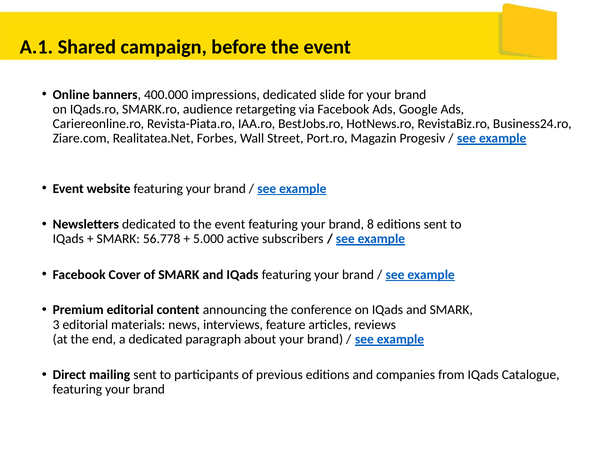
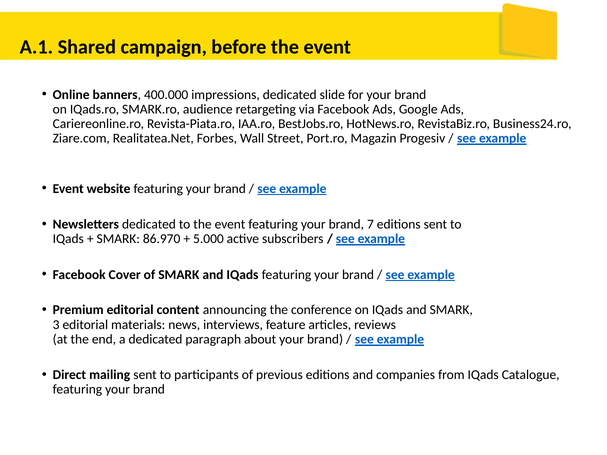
8: 8 -> 7 (370, 224)
56.778: 56.778 -> 86.970 (162, 239)
